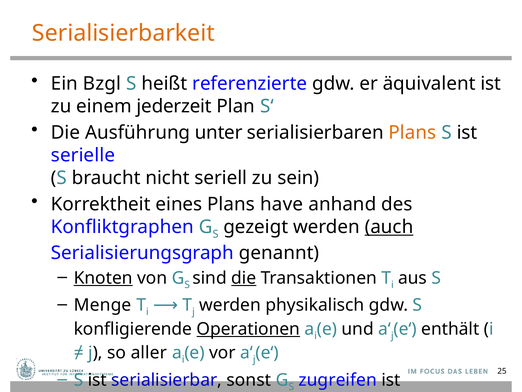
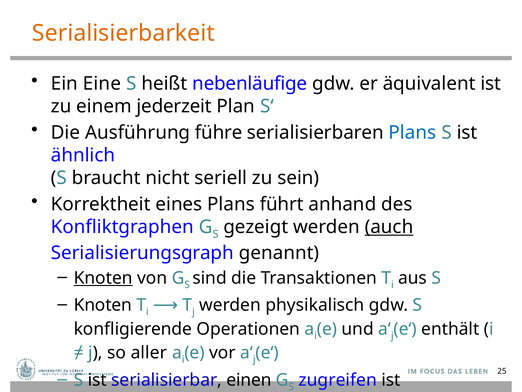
Bzgl: Bzgl -> Eine (102, 84)
referenzierte: referenzierte -> nebenläufige (250, 84)
unter: unter -> führe (219, 133)
Plans colour: orange -> blue (412, 133)
serielle: serielle -> ähnlich (83, 155)
have: have -> führt (282, 204)
die underline: present -> none (244, 278)
Menge: Menge -> Knoten (103, 305)
Operationen underline: present -> none (248, 329)
sonst: sonst -> einen (249, 380)
